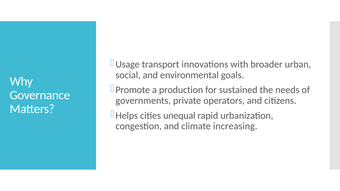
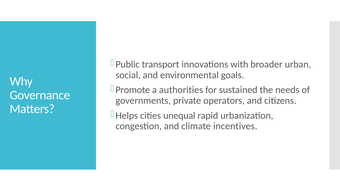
Usage: Usage -> Public (128, 64)
production: production -> authorities (181, 90)
increasing: increasing -> incentives (235, 126)
